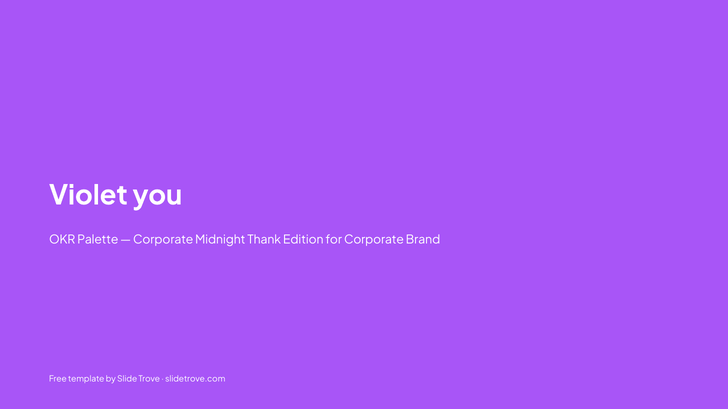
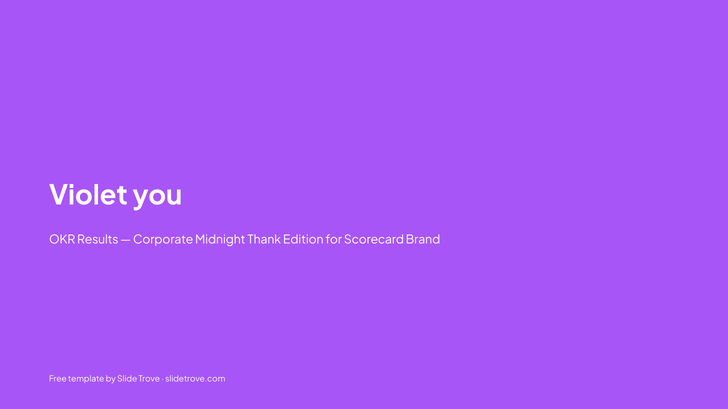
Palette: Palette -> Results (98, 240)
for Corporate: Corporate -> Scorecard (374, 240)
